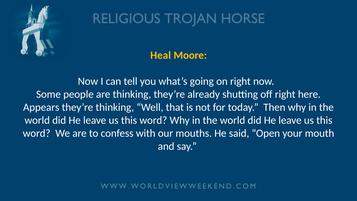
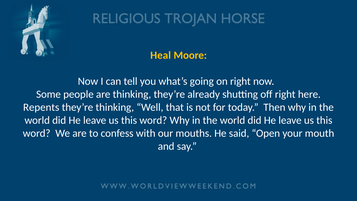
Appears: Appears -> Repents (41, 107)
